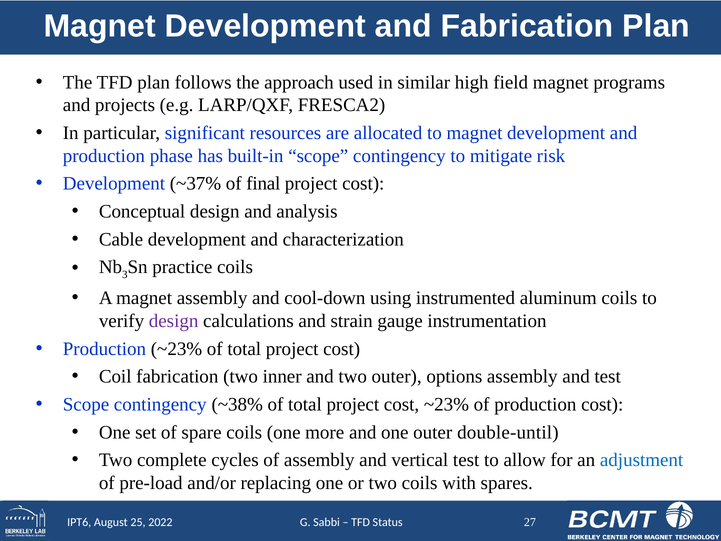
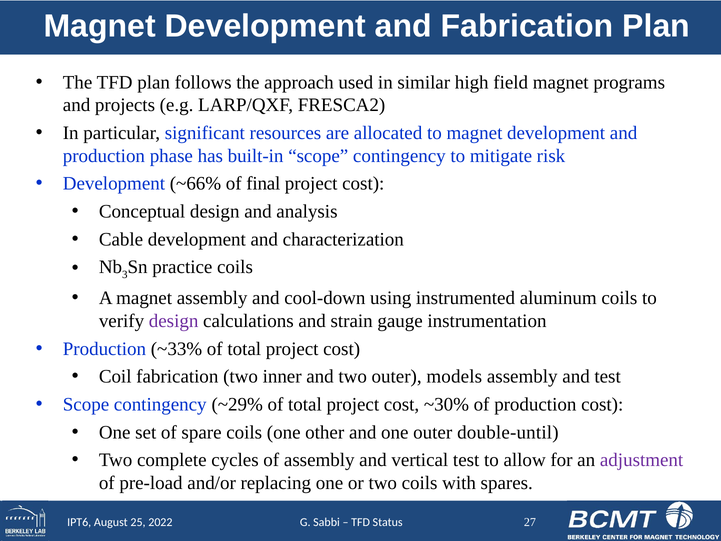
~37%: ~37% -> ~66% (196, 184)
Production ~23%: ~23% -> ~33% (177, 349)
options: options -> models (454, 376)
~38%: ~38% -> ~29% (237, 404)
cost ~23%: ~23% -> ~30% (446, 404)
more: more -> other (325, 432)
adjustment colour: blue -> purple (642, 460)
